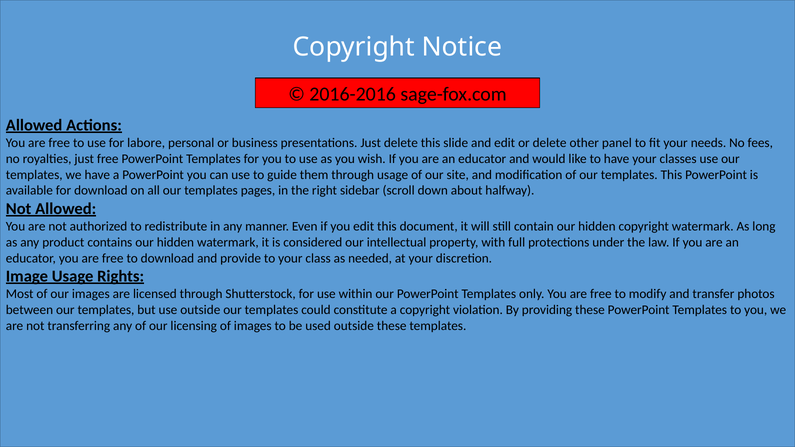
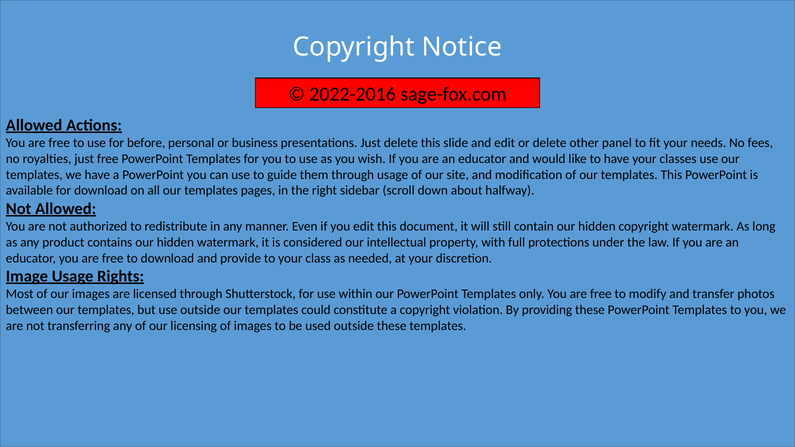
2016-2016: 2016-2016 -> 2022-2016 (353, 94)
labore: labore -> before (146, 143)
